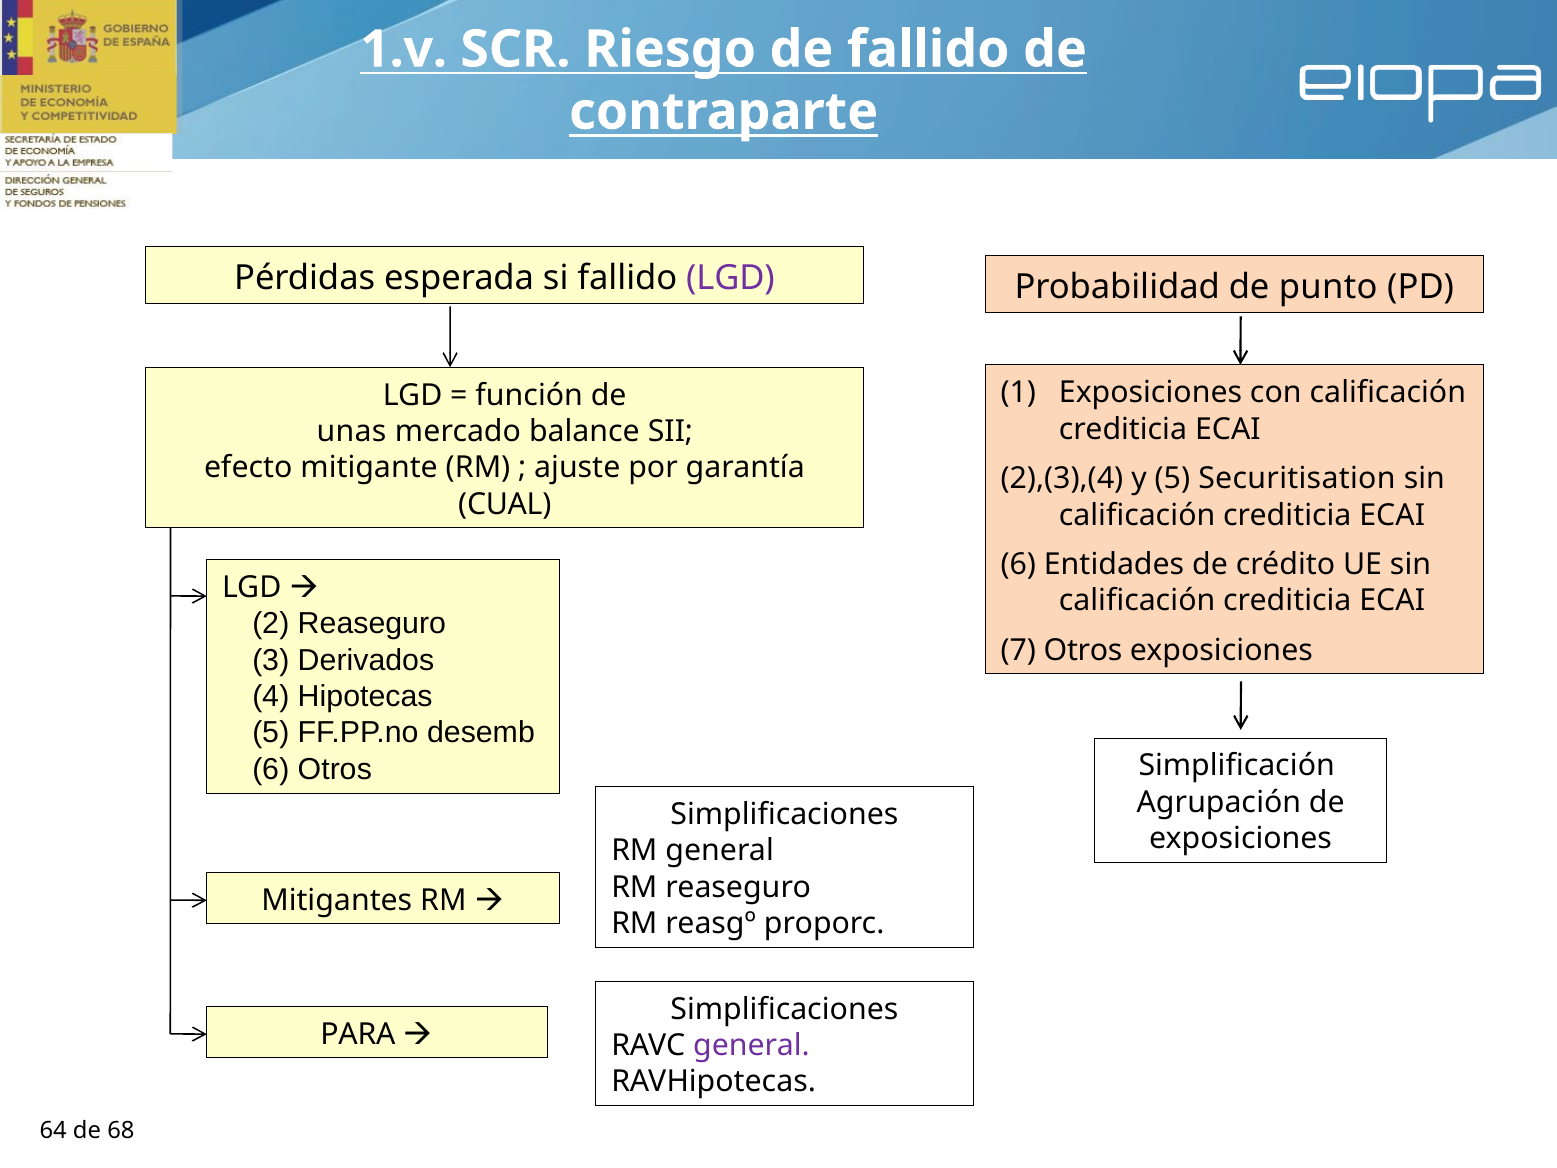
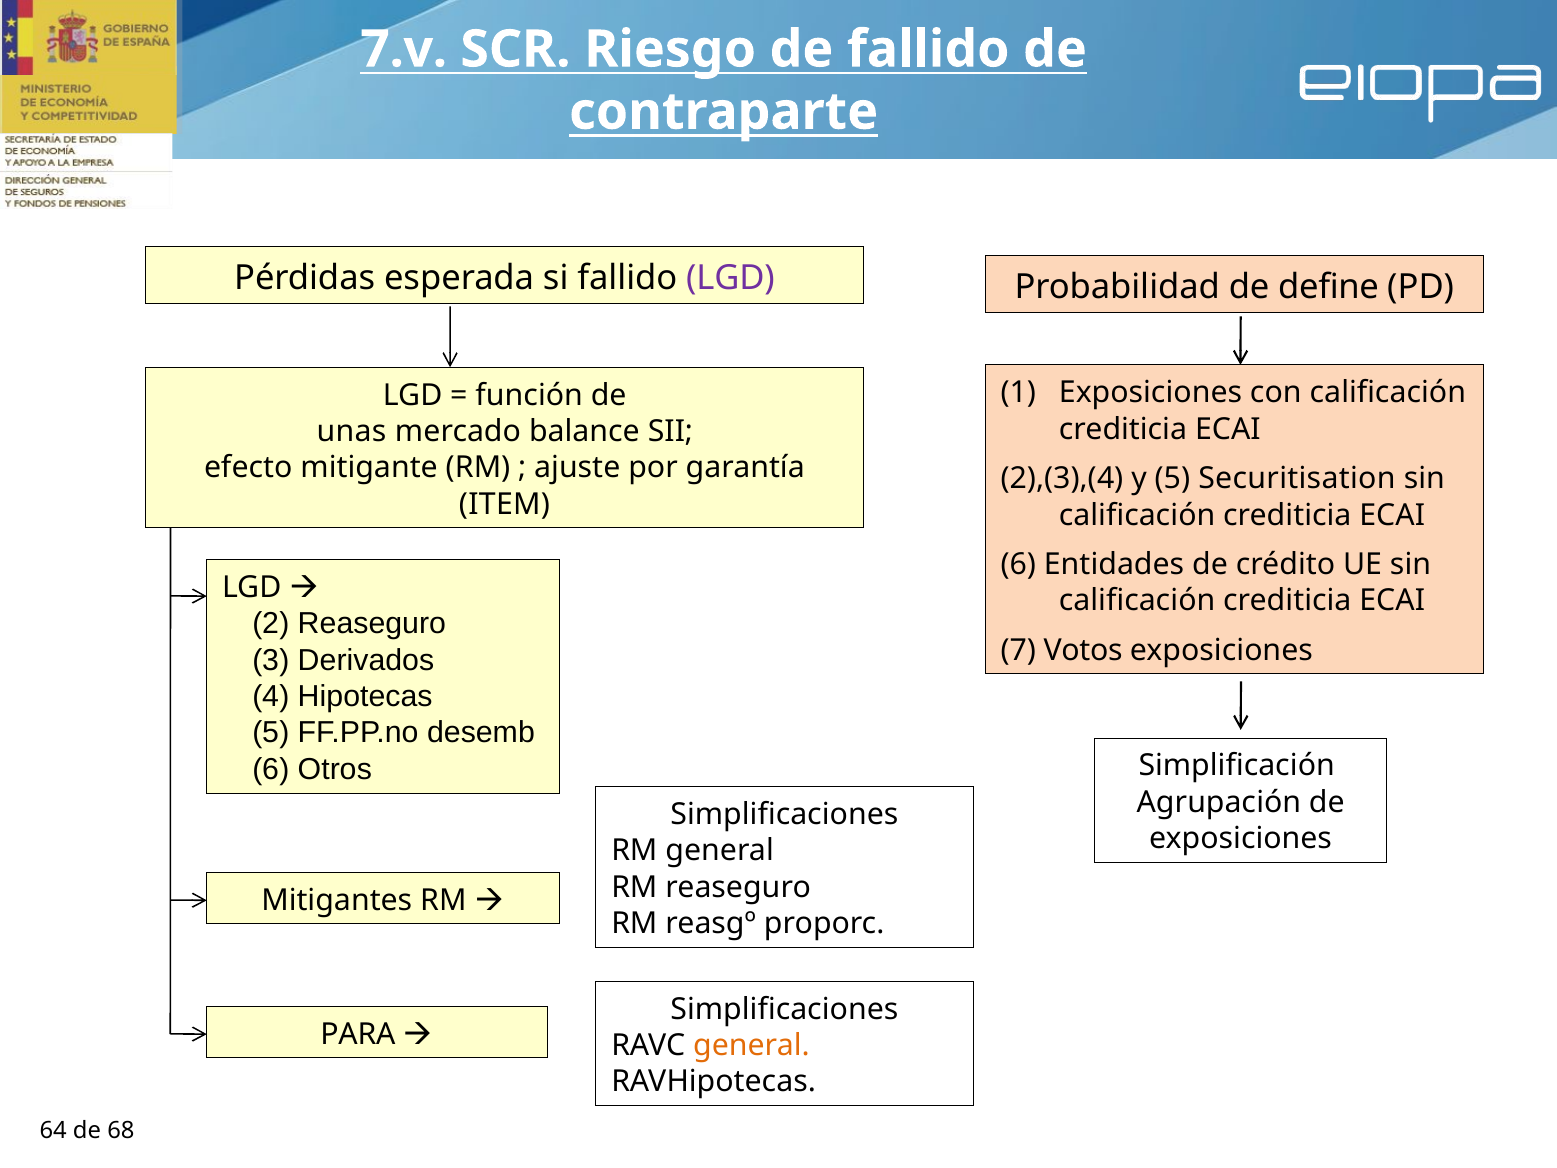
1.v: 1.v -> 7.v (404, 49)
punto: punto -> define (1329, 287)
CUAL: CUAL -> ITEM (505, 504)
7 Otros: Otros -> Votos (1083, 650)
general colour: purple -> orange (752, 1045)
